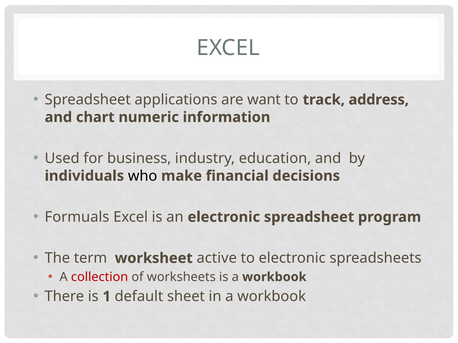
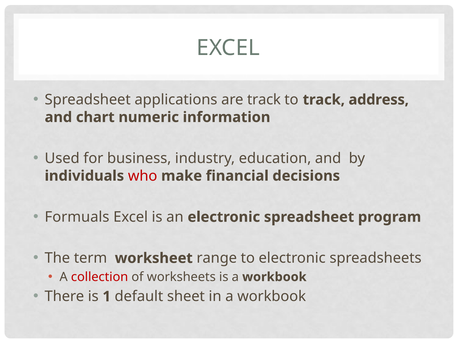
are want: want -> track (264, 100)
who colour: black -> red (143, 176)
active: active -> range (217, 259)
